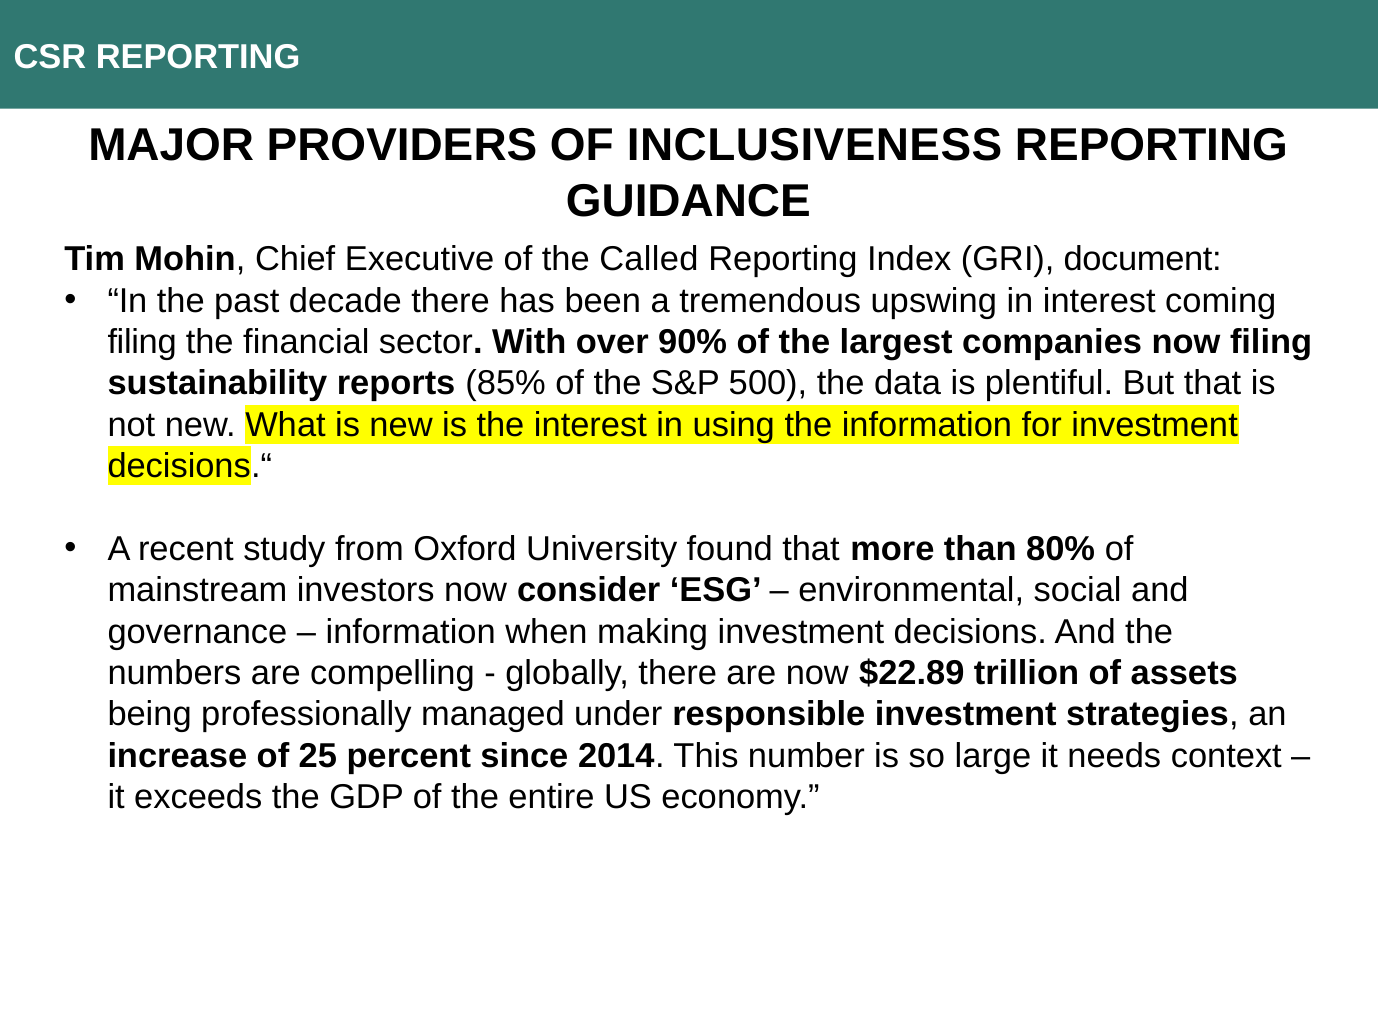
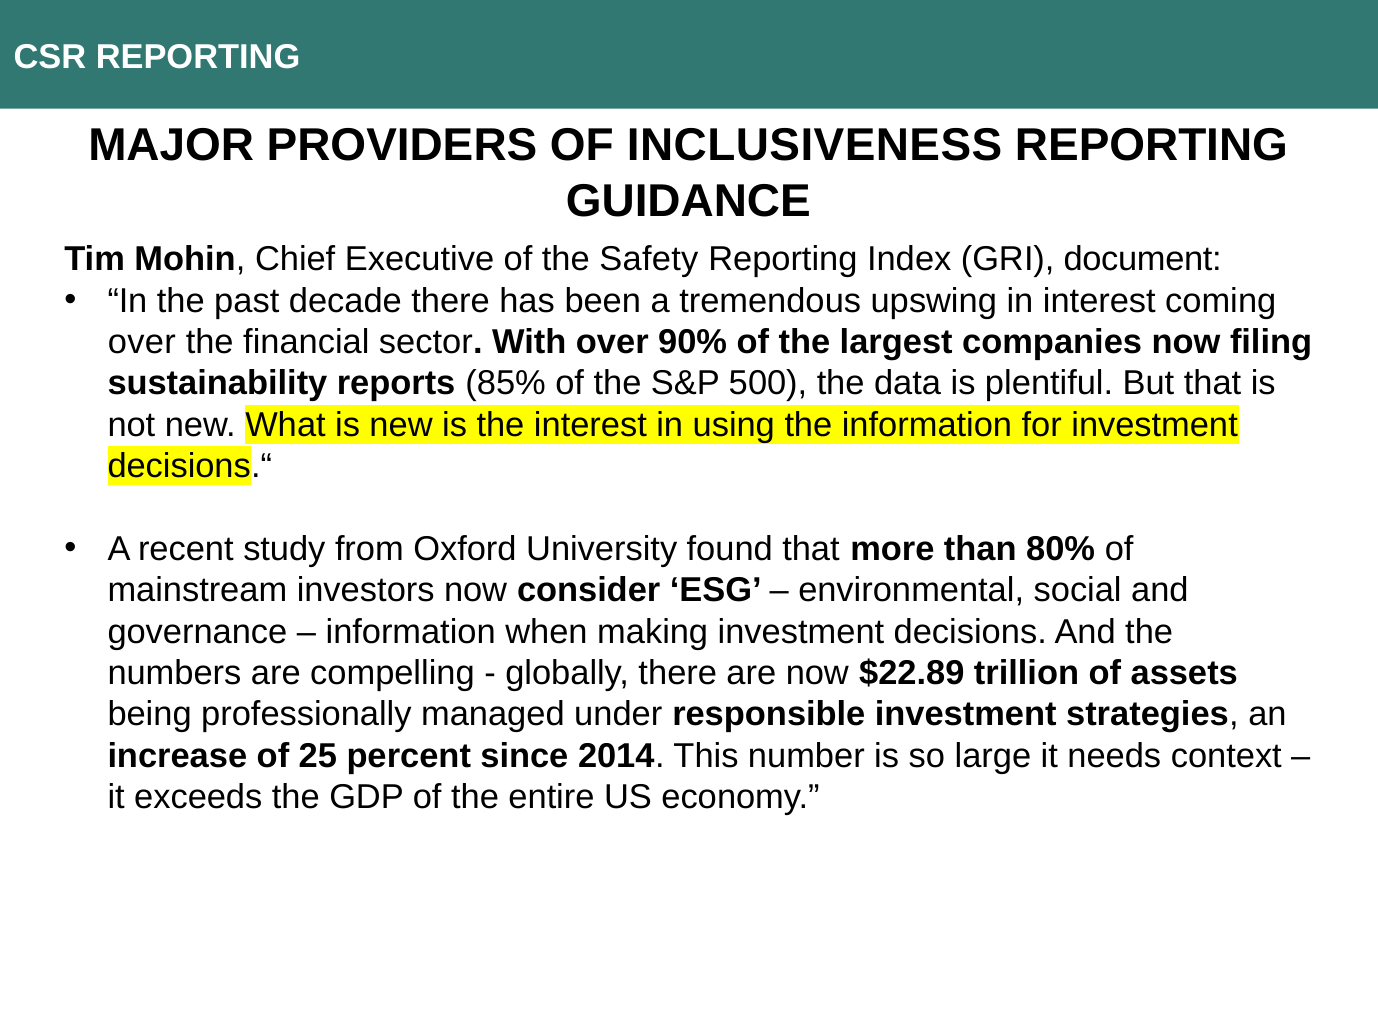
Called: Called -> Safety (649, 259)
filing: filing -> over (142, 342)
